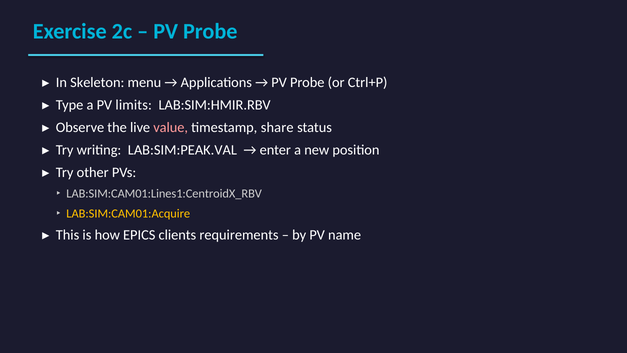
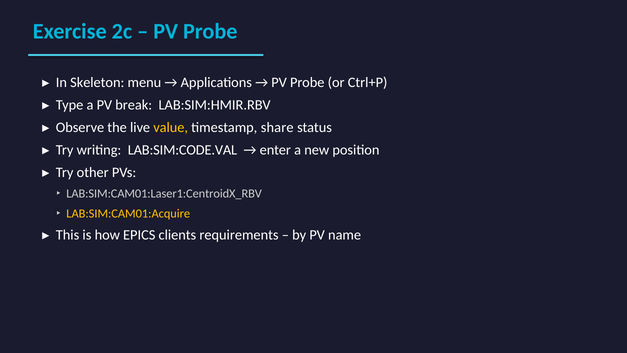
limits: limits -> break (134, 105)
value colour: pink -> yellow (171, 127)
LAB:SIM:PEAK.VAL: LAB:SIM:PEAK.VAL -> LAB:SIM:CODE.VAL (182, 150)
LAB:SIM:CAM01:Lines1:CentroidX_RBV: LAB:SIM:CAM01:Lines1:CentroidX_RBV -> LAB:SIM:CAM01:Laser1:CentroidX_RBV (164, 193)
